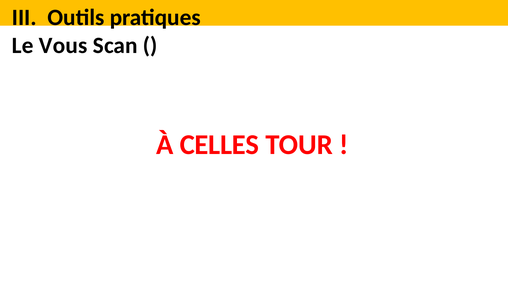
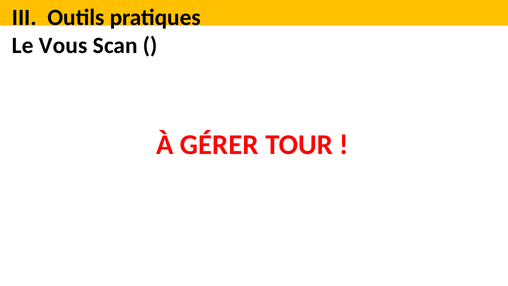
CELLES: CELLES -> GÉRER (219, 145)
